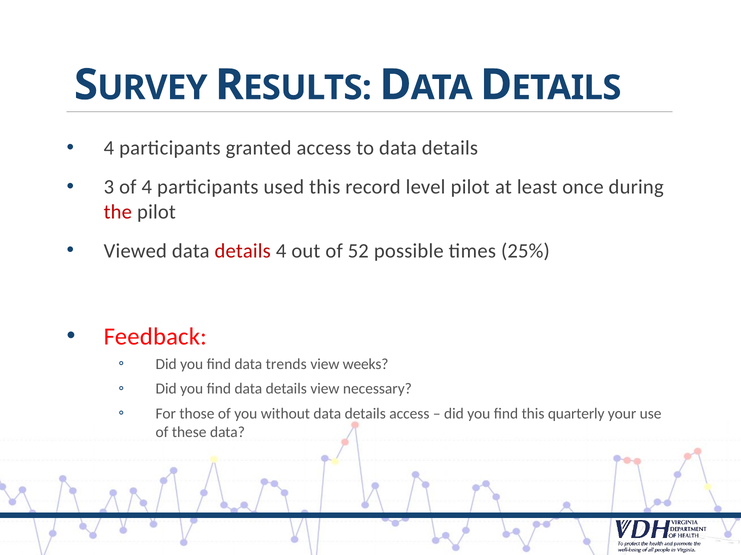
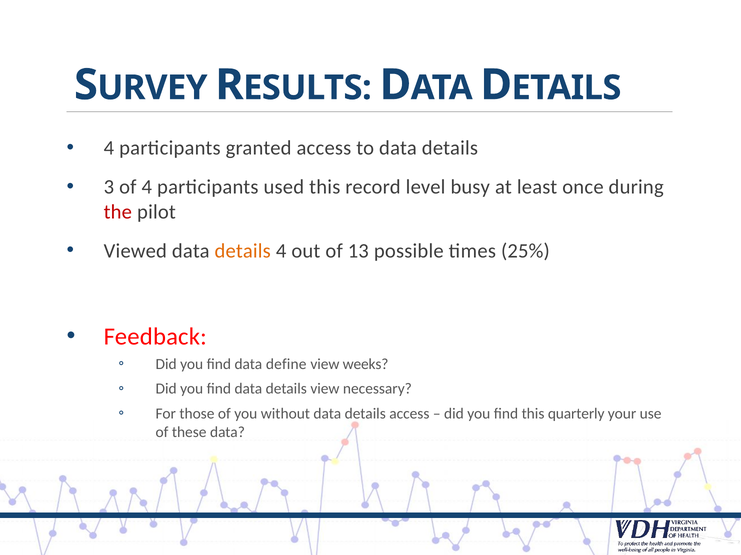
level pilot: pilot -> busy (470, 187)
details colour: red -> orange (243, 251)
52: 52 -> 13 (358, 251)
trends: trends -> define (286, 365)
